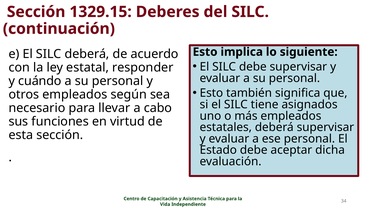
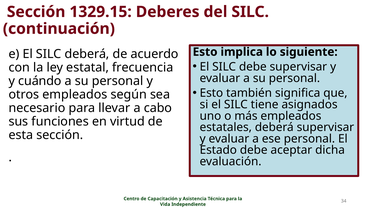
responder: responder -> frecuencia (143, 67)
